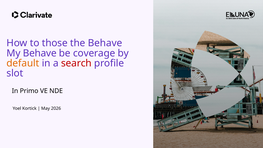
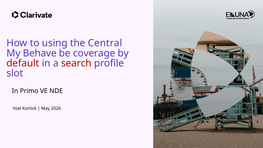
those: those -> using (55, 43)
the Behave: Behave -> Central (105, 43)
default colour: orange -> red (23, 63)
